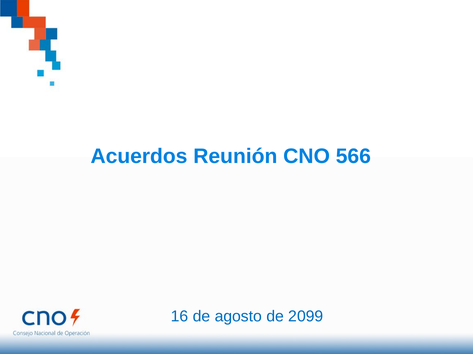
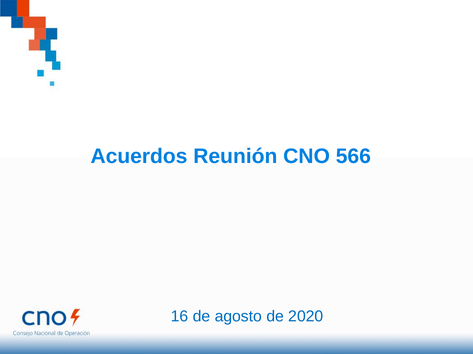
2099: 2099 -> 2020 (306, 317)
